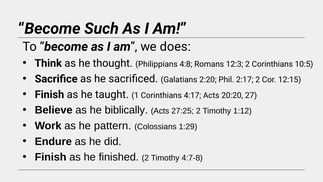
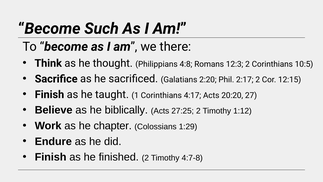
does: does -> there (175, 47)
pattern: pattern -> chapter (113, 126)
